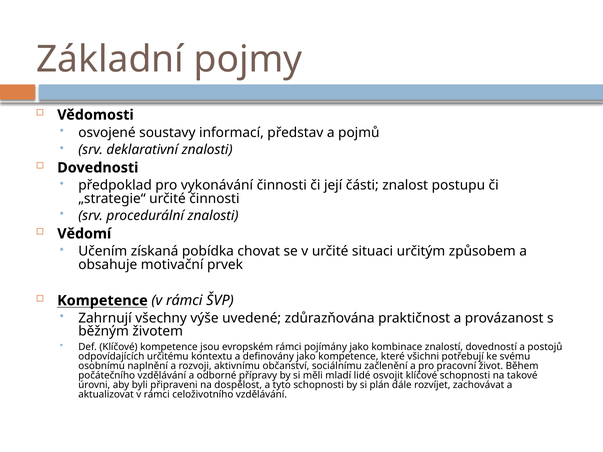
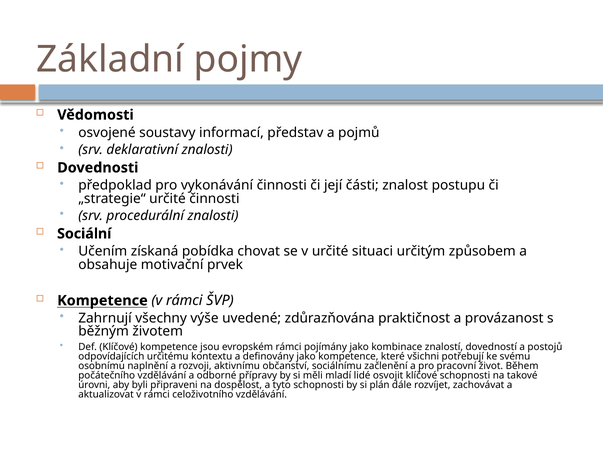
Vědomí: Vědomí -> Sociální (84, 234)
